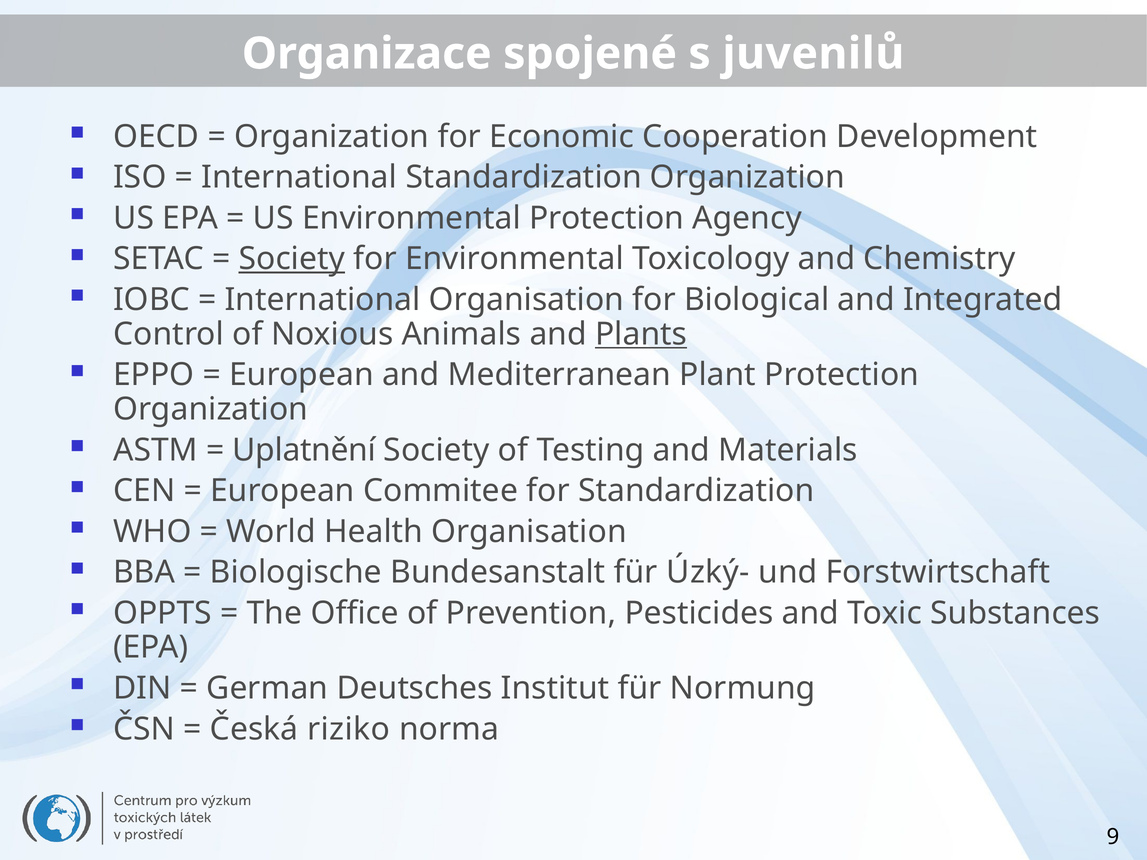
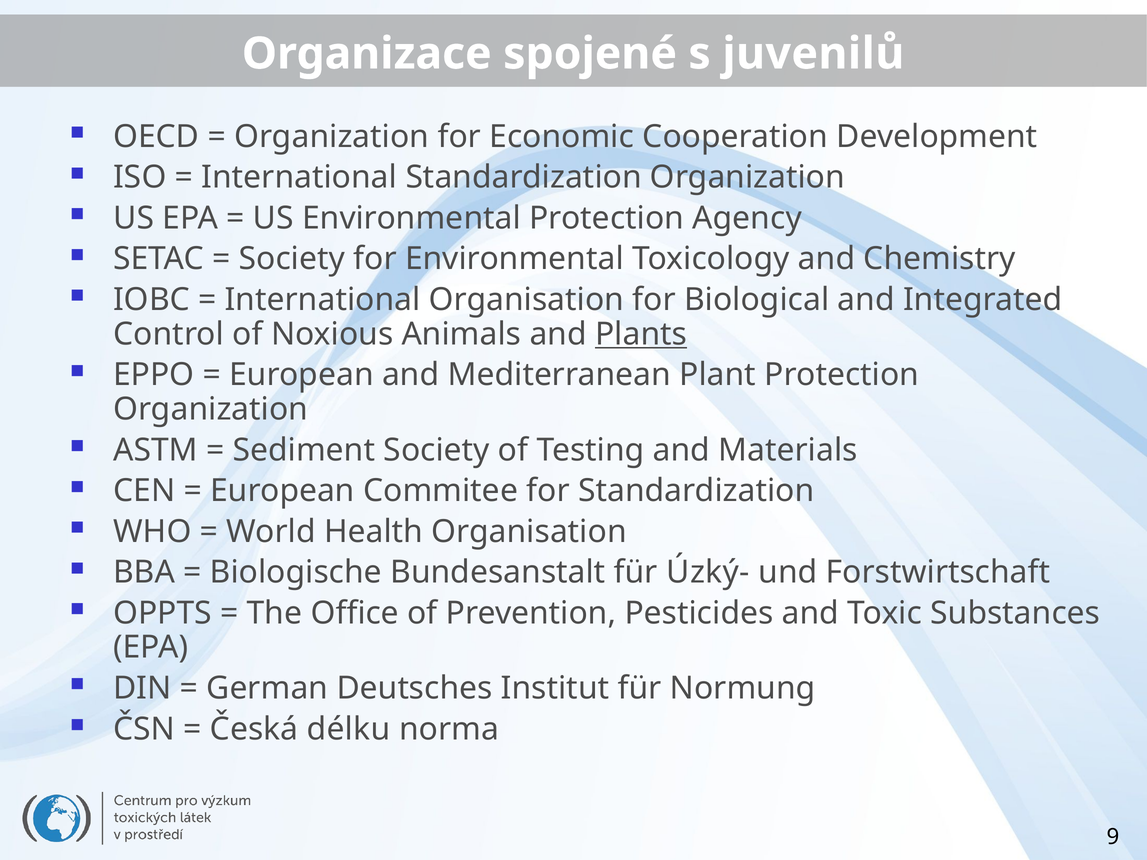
Society underline: present -> none (292, 259)
Uplatnění: Uplatnění -> Sediment (304, 450)
riziko: riziko -> délku (349, 729)
